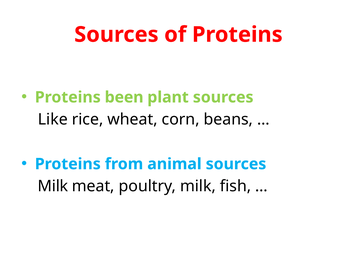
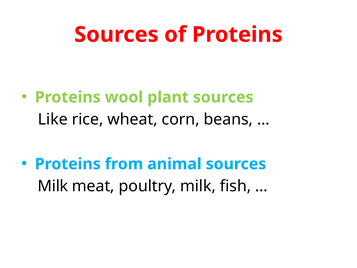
been: been -> wool (124, 97)
